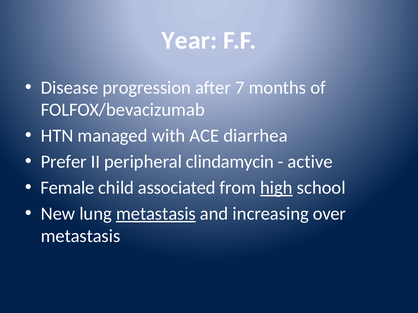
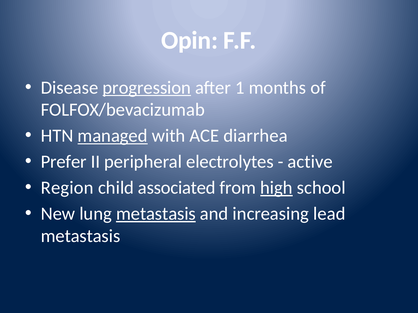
Year: Year -> Opin (190, 40)
progression underline: none -> present (147, 88)
7: 7 -> 1 (240, 88)
managed underline: none -> present (113, 136)
clindamycin: clindamycin -> electrolytes (230, 162)
Female: Female -> Region (67, 188)
over: over -> lead (329, 214)
